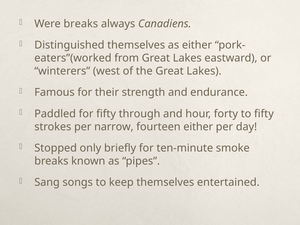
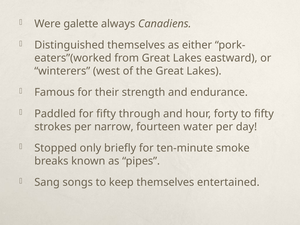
Were breaks: breaks -> galette (81, 24)
fourteen either: either -> water (198, 127)
